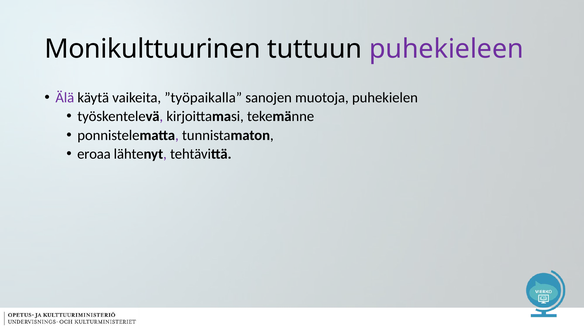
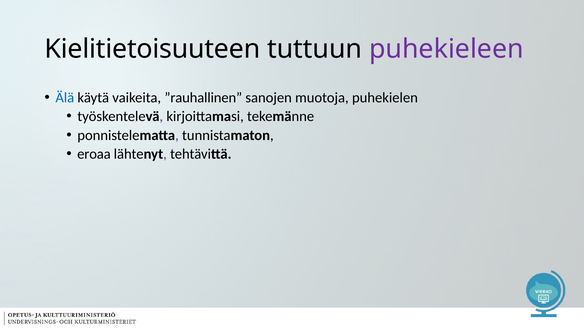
Monikulttuurinen: Monikulttuurinen -> Kielitietoisuuteen (152, 49)
Älä colour: purple -> blue (65, 97)
”työpaikalla: ”työpaikalla -> ”rauhallinen (203, 97)
